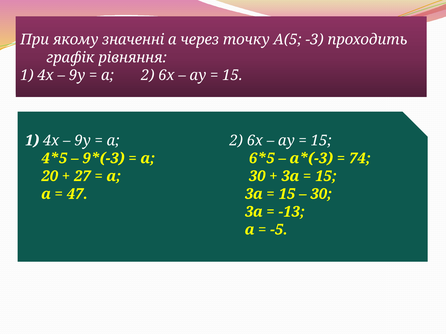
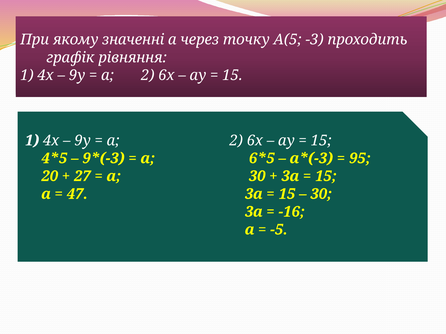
74: 74 -> 95 (360, 159)
-13: -13 -> -16 (292, 212)
